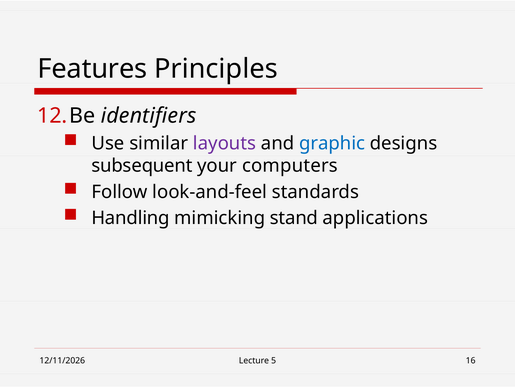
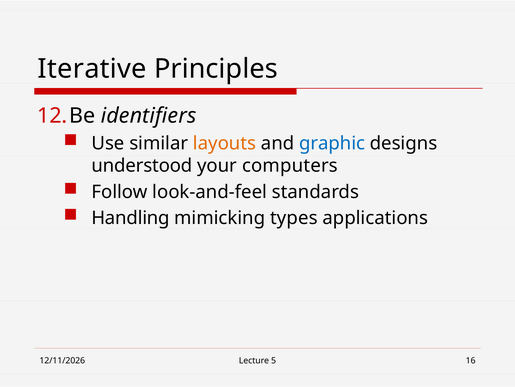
Features: Features -> Iterative (92, 69)
layouts colour: purple -> orange (225, 143)
subsequent: subsequent -> understood (142, 165)
stand: stand -> types (294, 218)
